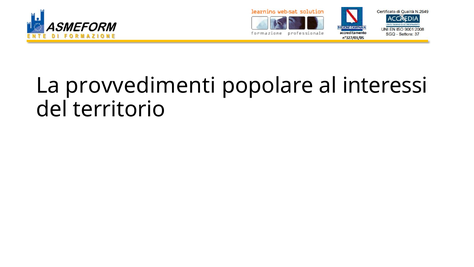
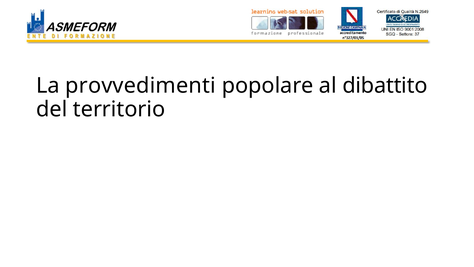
interessi: interessi -> dibattito (385, 86)
